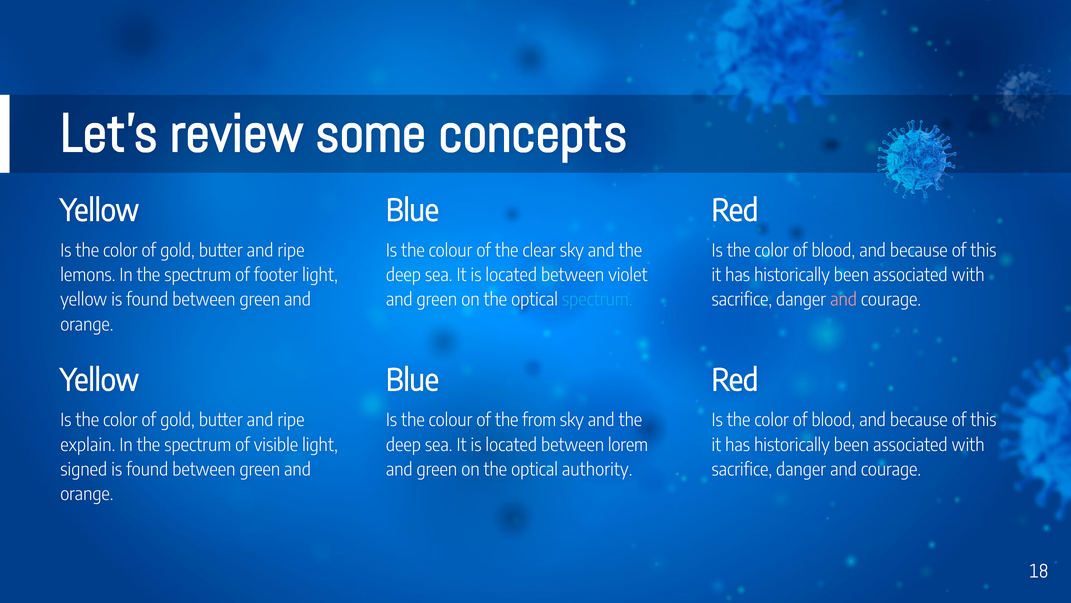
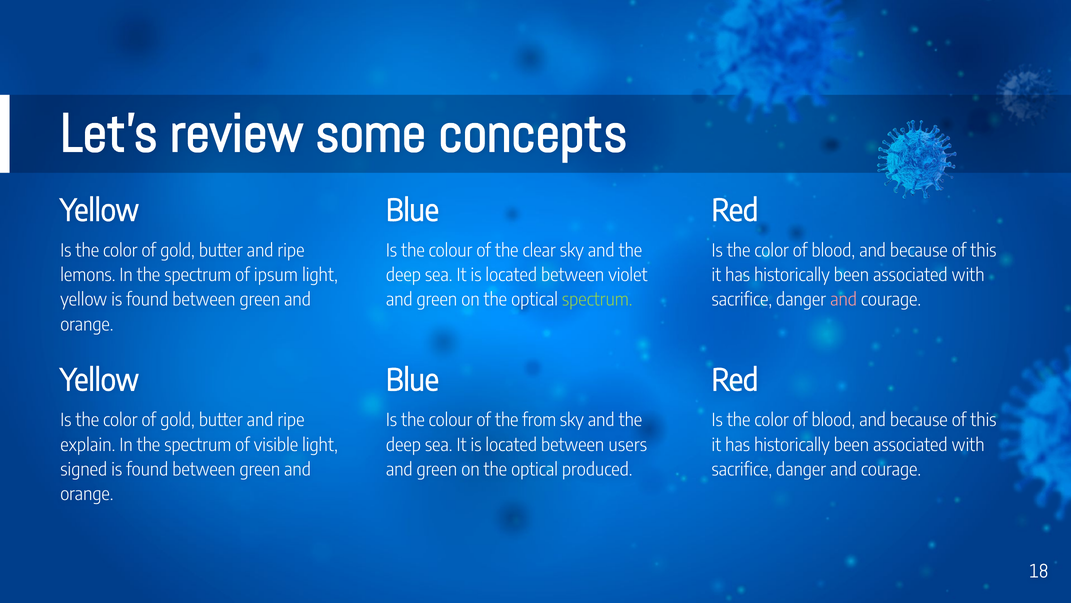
footer: footer -> ipsum (276, 275)
spectrum colour: light blue -> light green (597, 300)
lorem: lorem -> users (628, 445)
authority: authority -> produced (597, 469)
